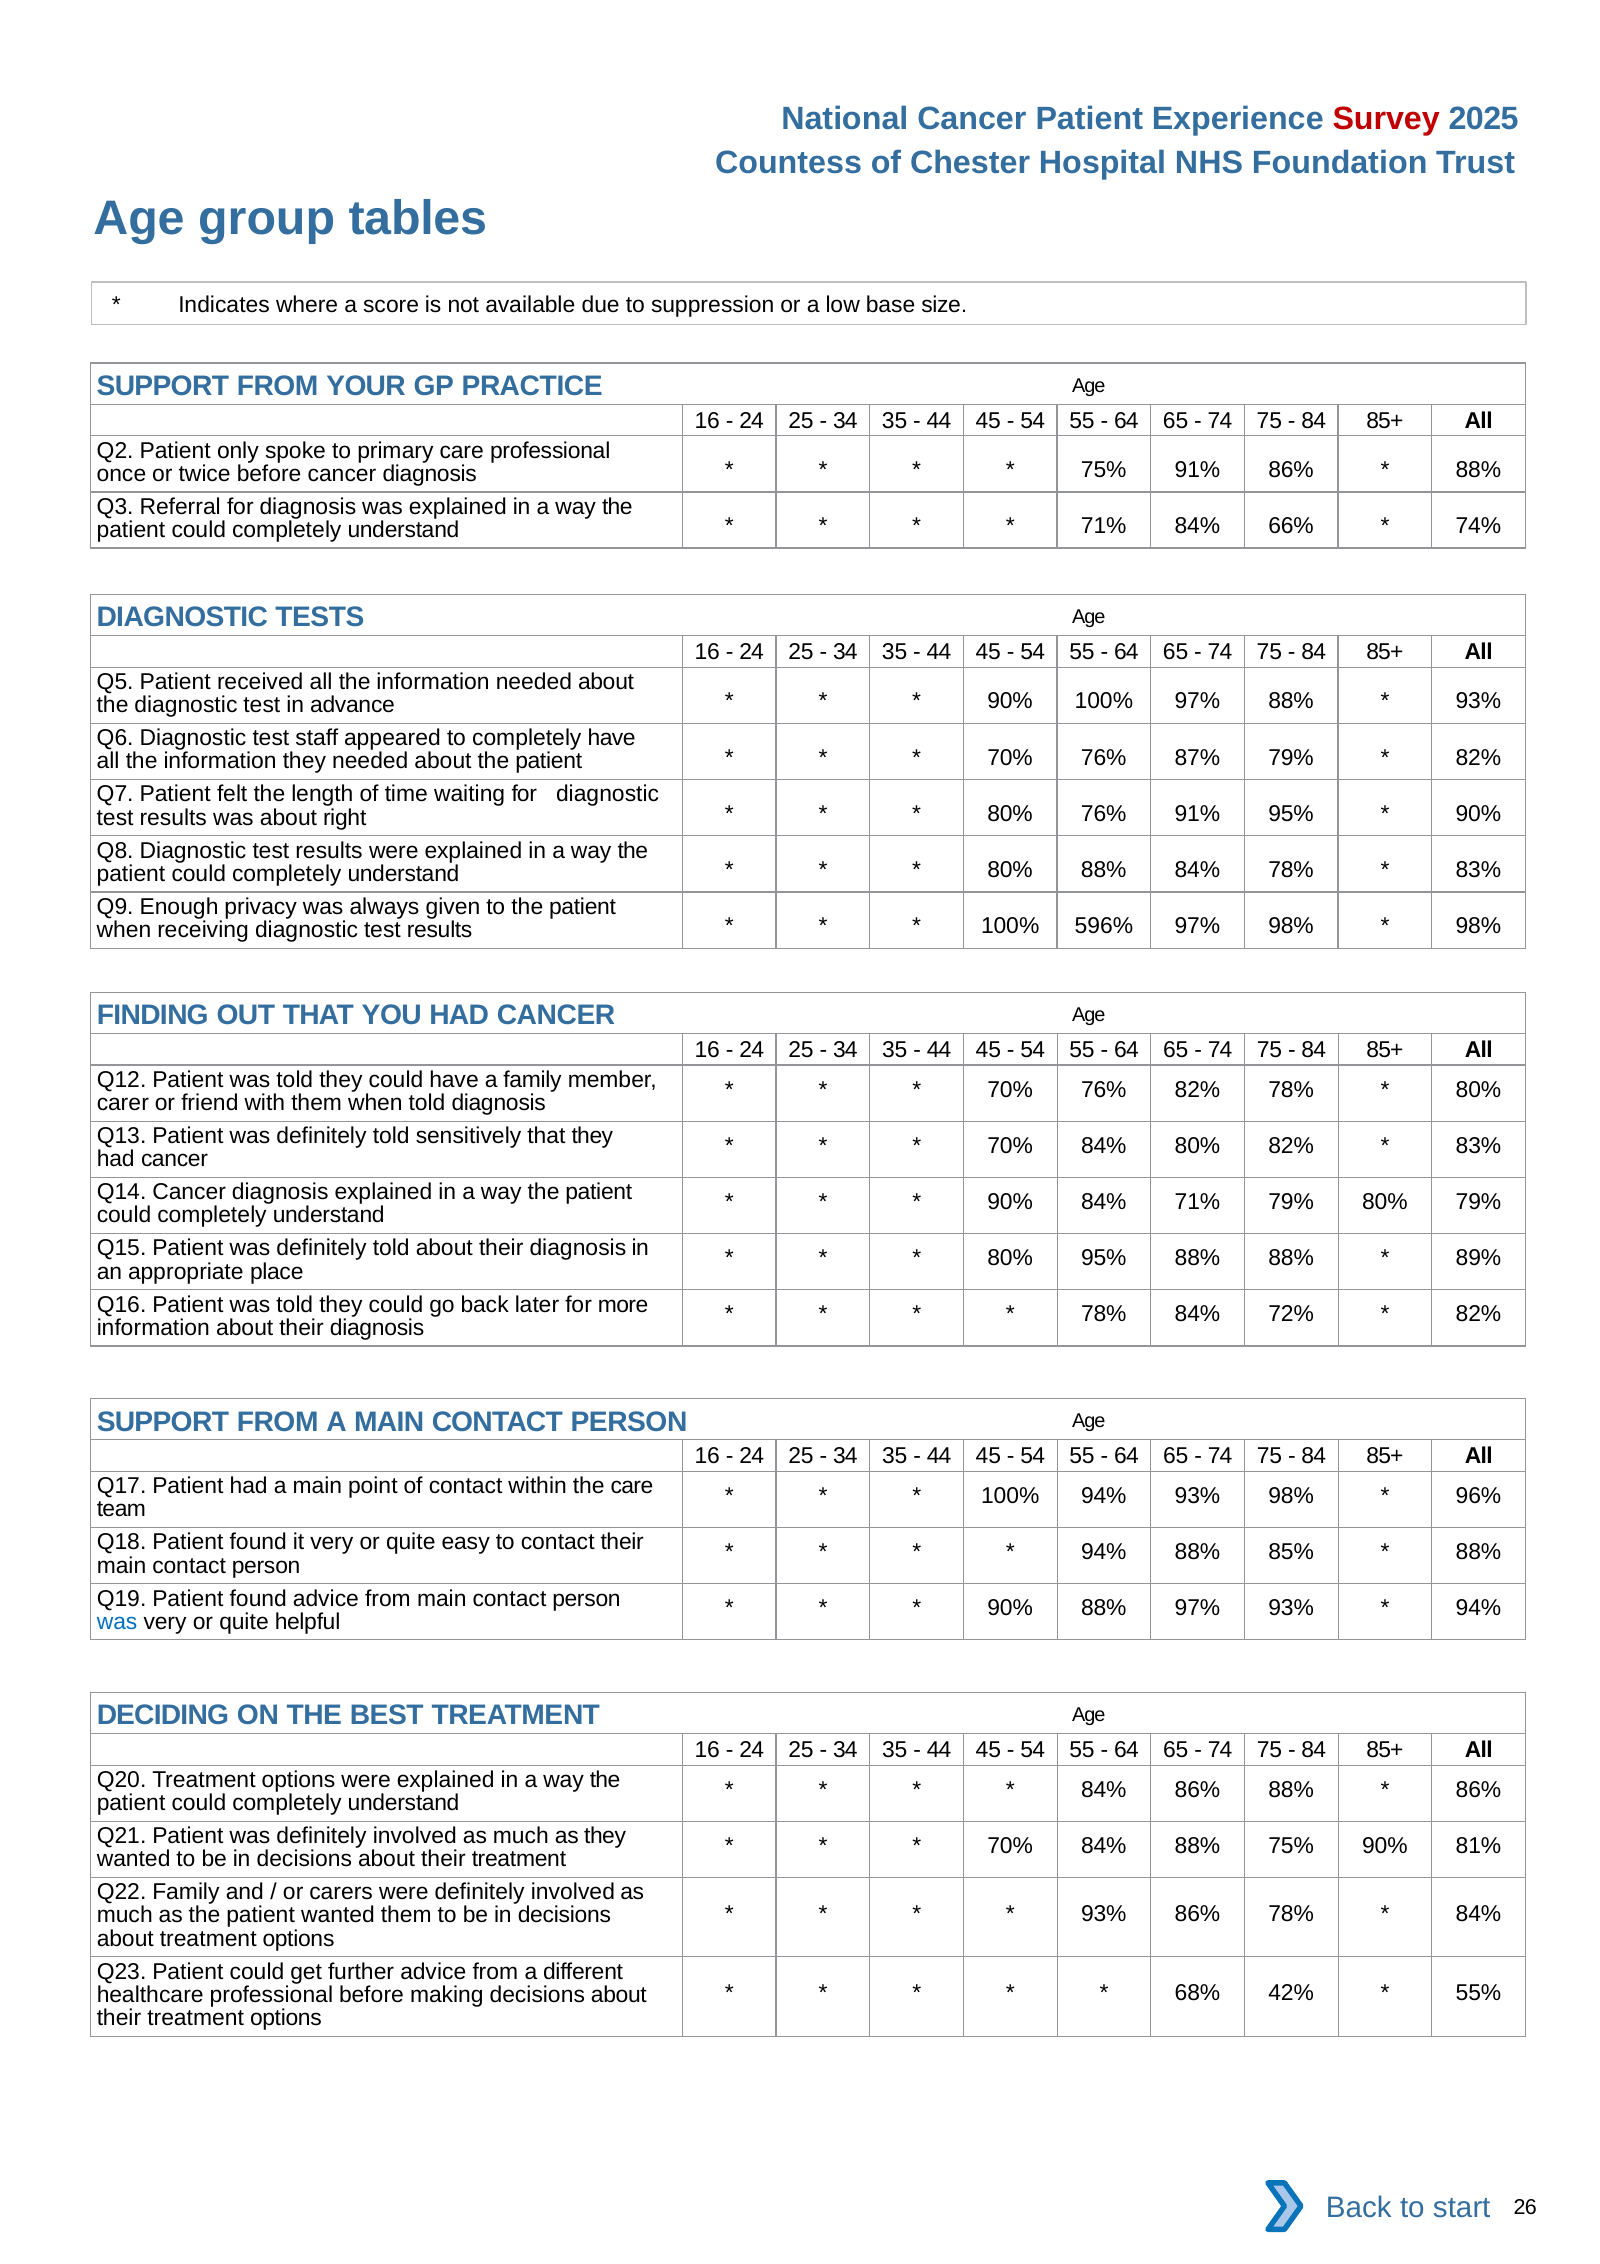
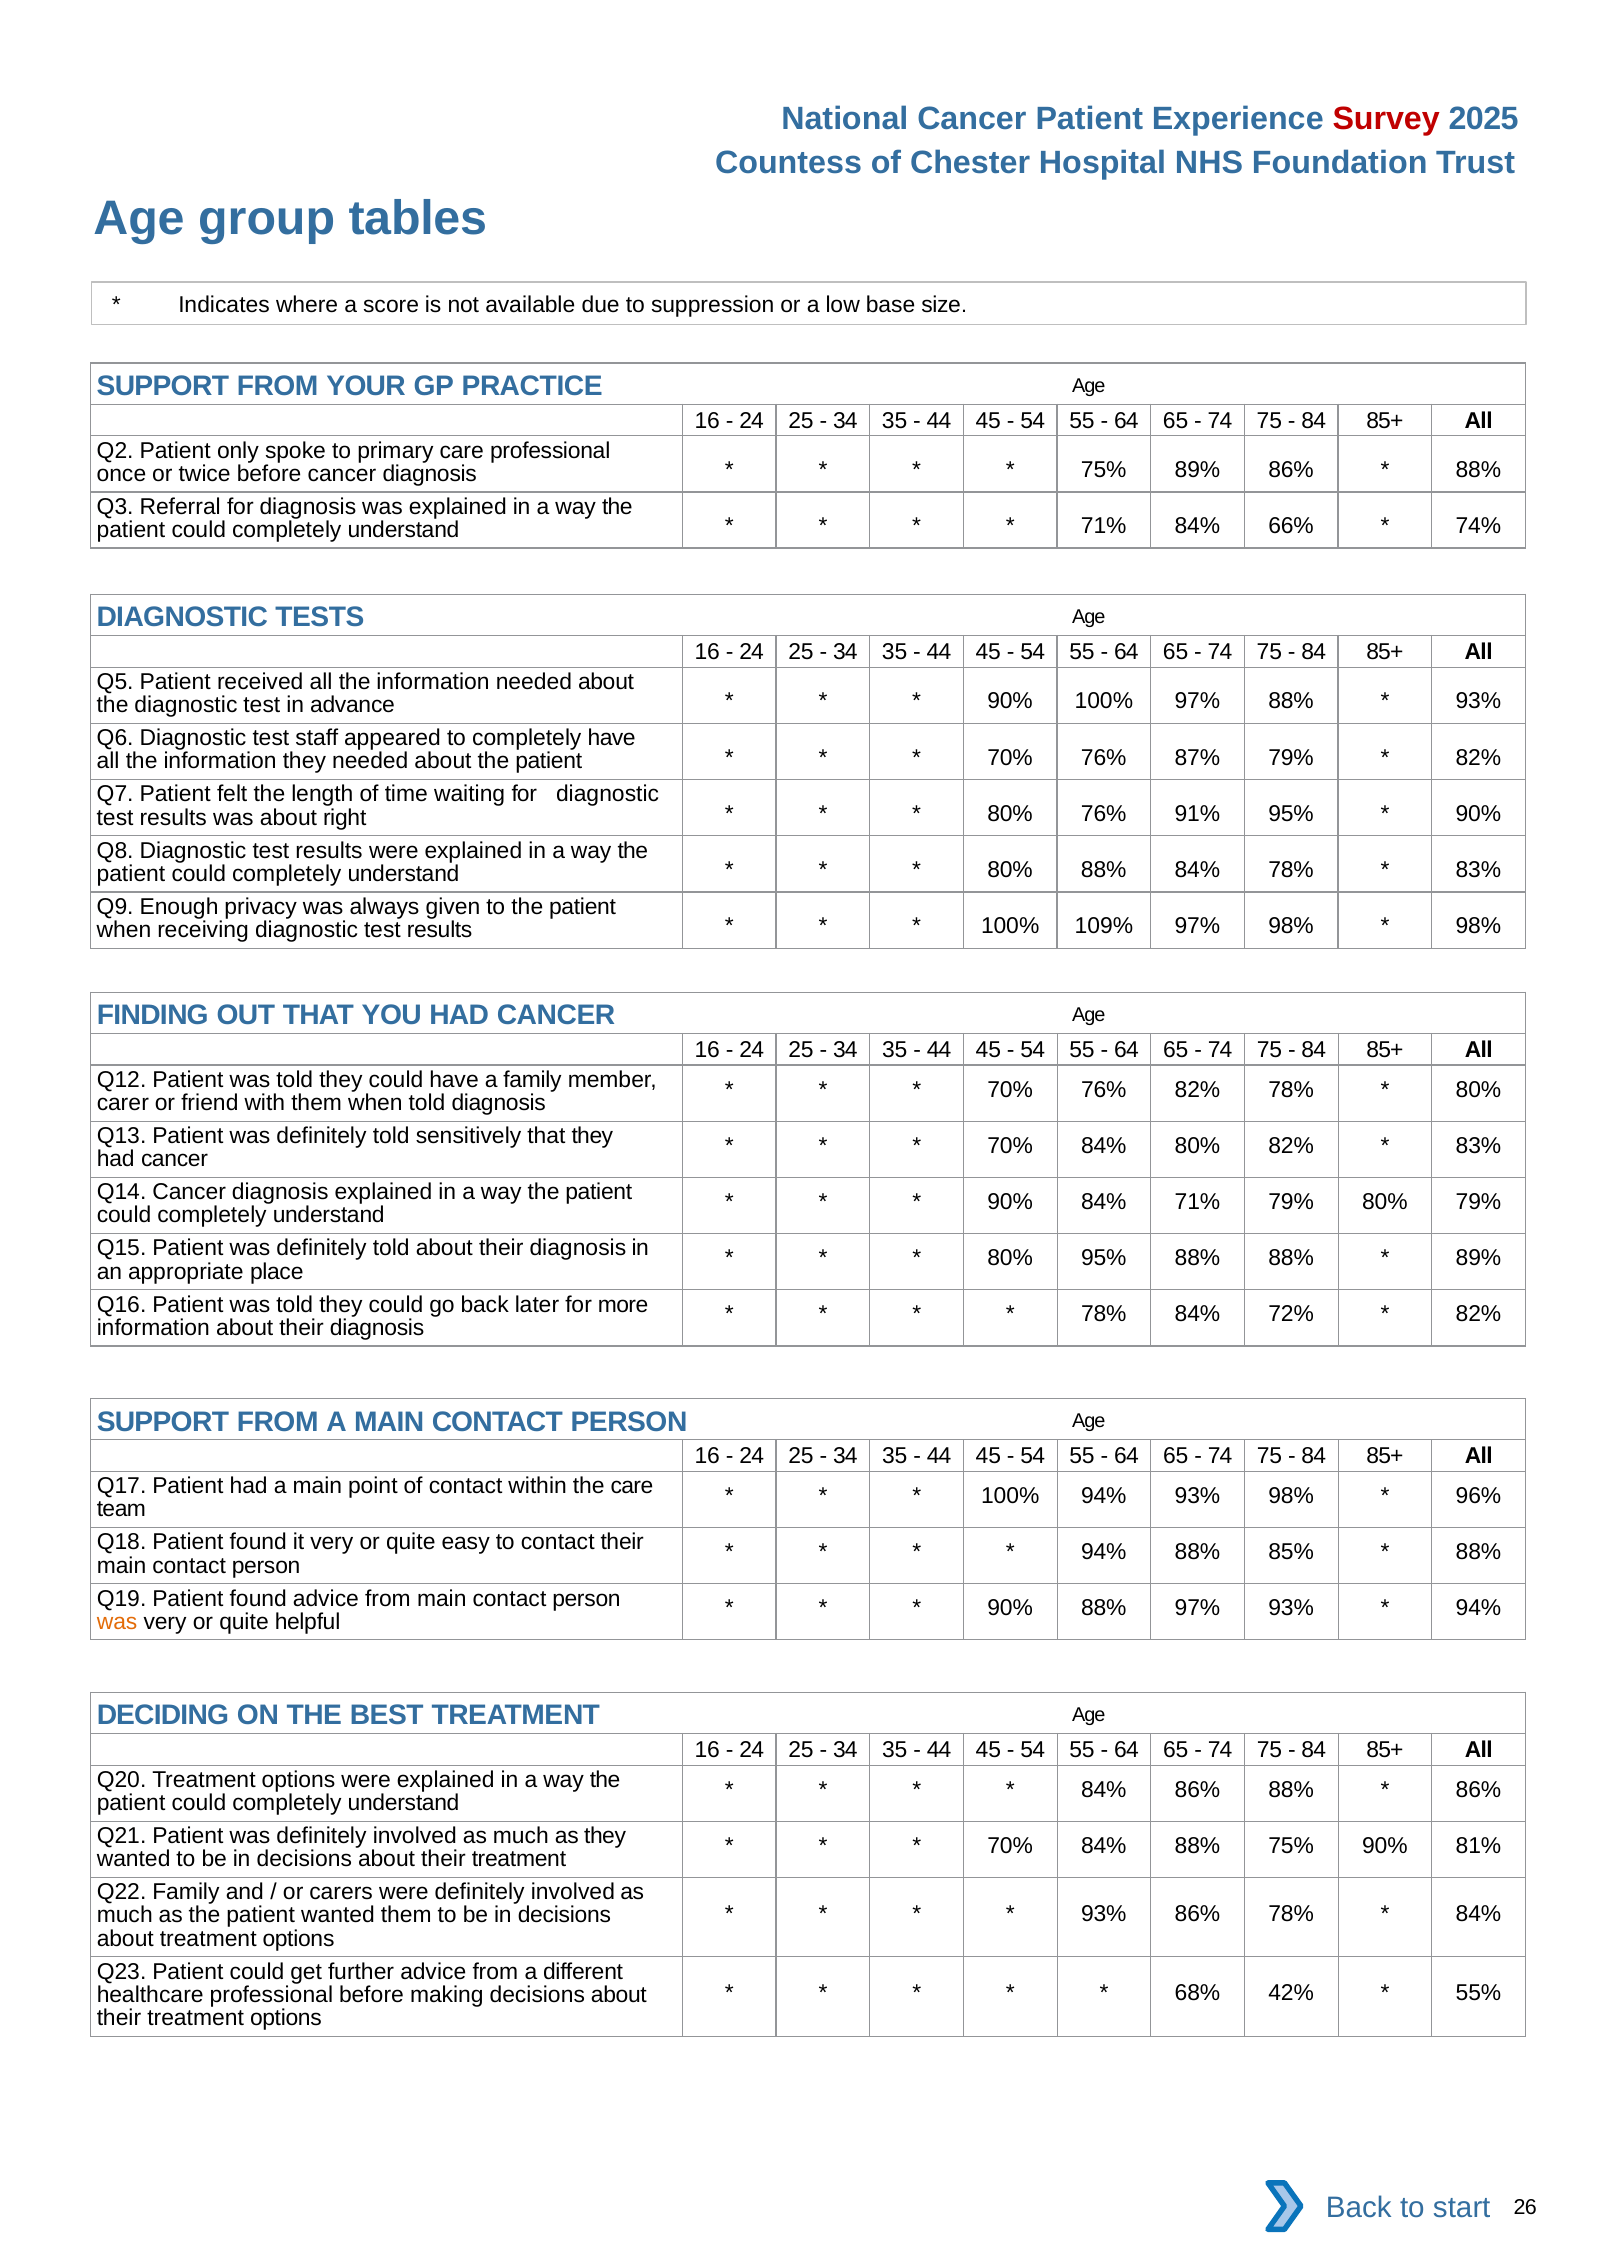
75% 91%: 91% -> 89% (1197, 470)
596%: 596% -> 109% (1104, 926)
was colour: blue -> orange (117, 1622)
